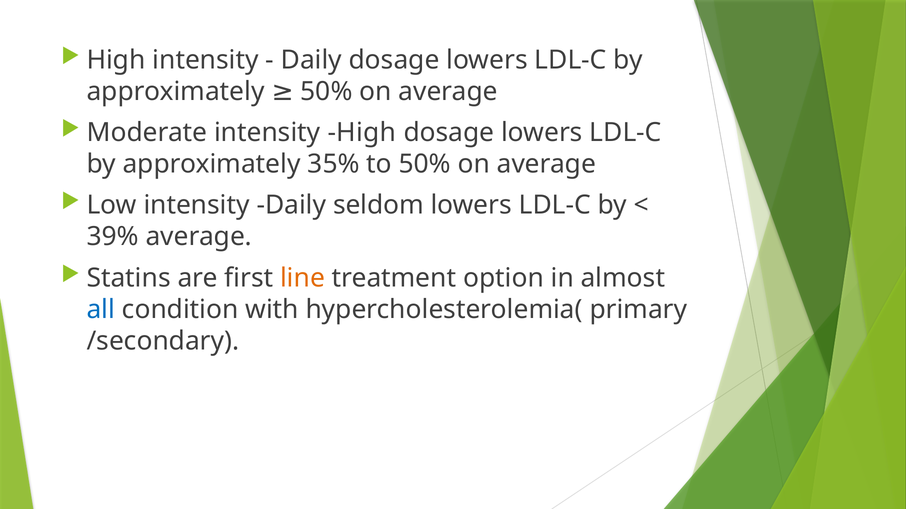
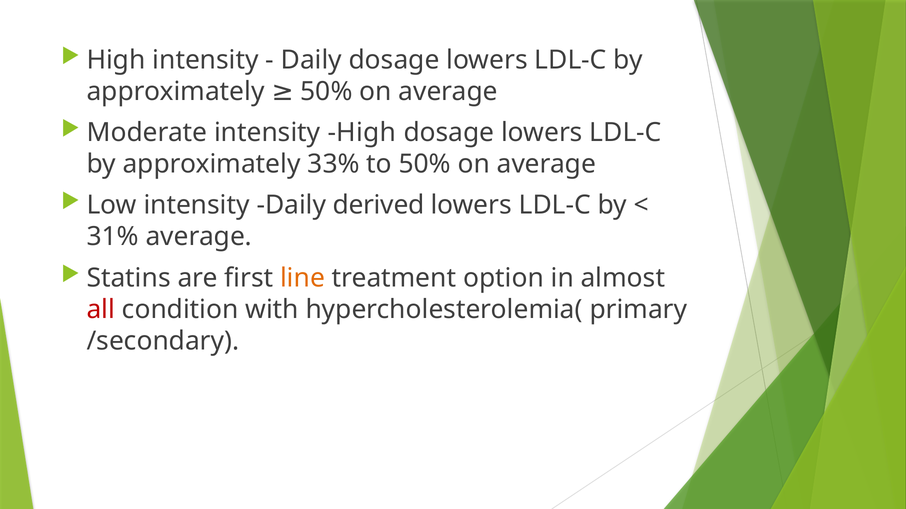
35%: 35% -> 33% (333, 164)
seldom: seldom -> derived (379, 205)
39%: 39% -> 31% (113, 237)
all colour: blue -> red (101, 310)
